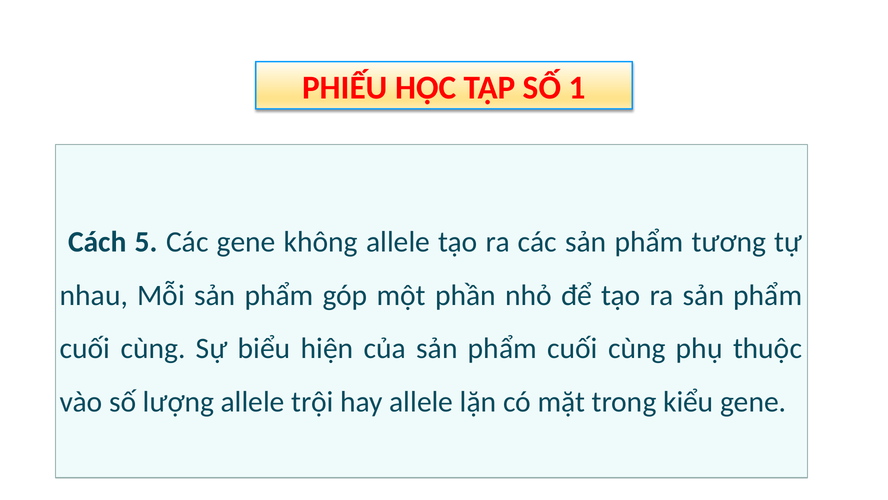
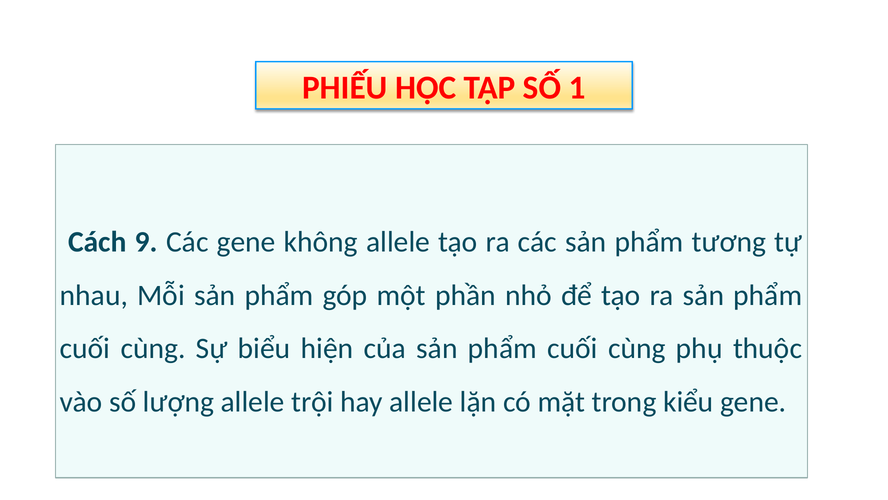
5: 5 -> 9 (146, 242)
